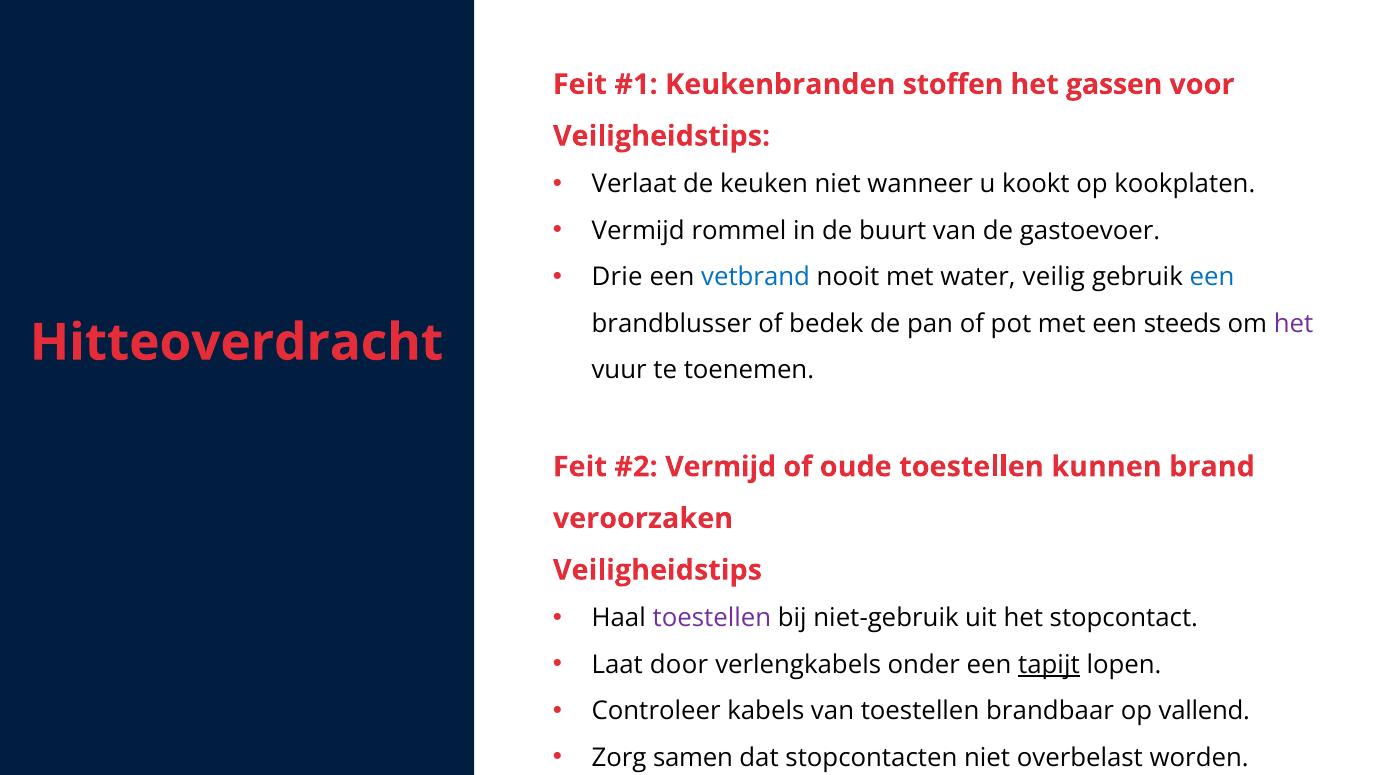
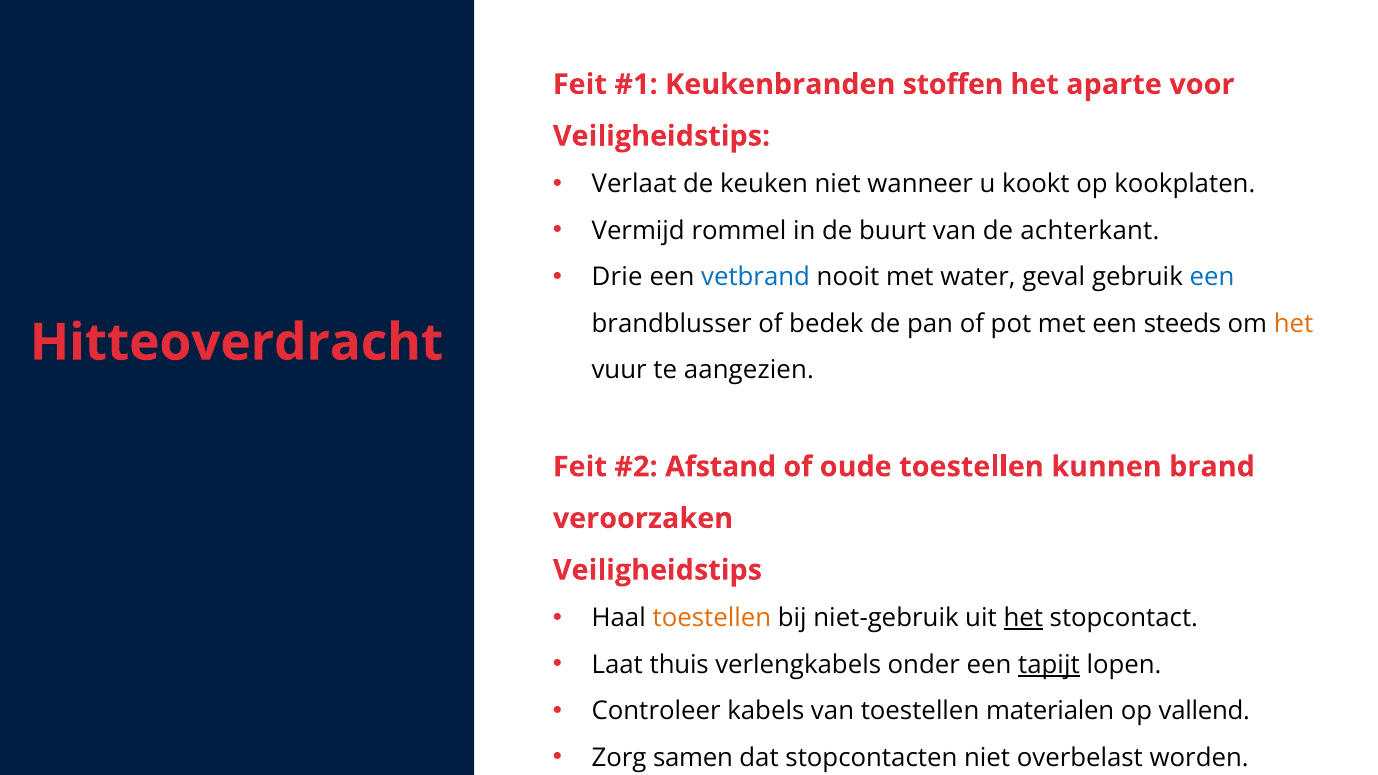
gassen: gassen -> aparte (1114, 84)
gastoevoer: gastoevoer -> achterkant (1090, 231)
veilig: veilig -> geval (1054, 277)
het colour: purple -> orange (1294, 324)
toenemen: toenemen -> aangezien (749, 370)
Vermijd: Vermijd -> Afstand (721, 467)
toestellen colour: purple -> orange (712, 618)
het underline: none -> present (1023, 618)
door: door -> thuis (679, 665)
brandbaar: brandbaar -> materialen (1050, 711)
